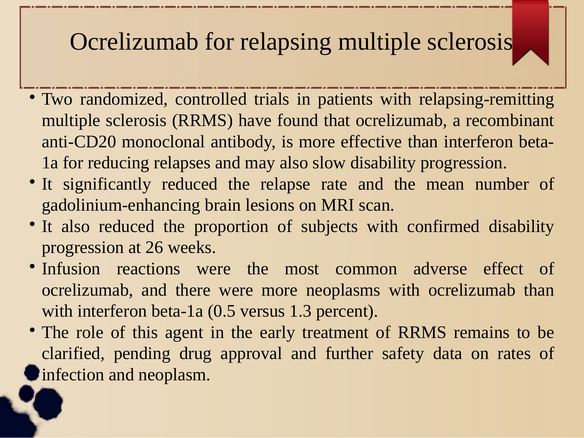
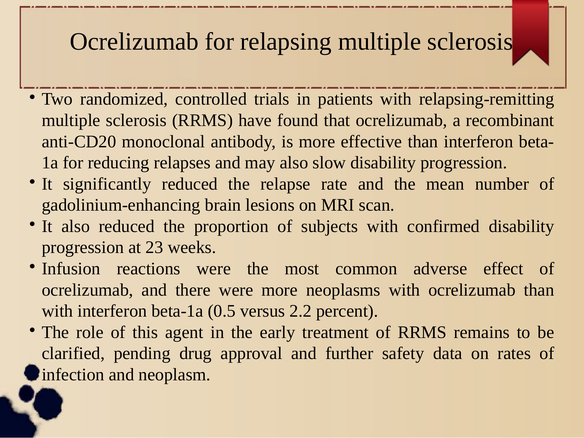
26: 26 -> 23 (154, 247)
1.3: 1.3 -> 2.2 (301, 311)
